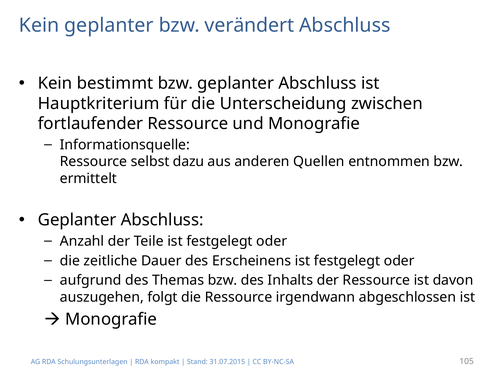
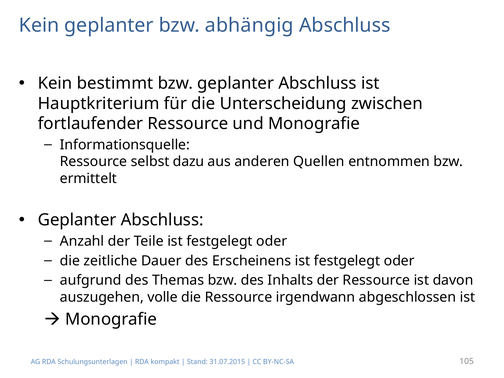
verändert: verändert -> abhängig (249, 25)
folgt: folgt -> volle (163, 297)
